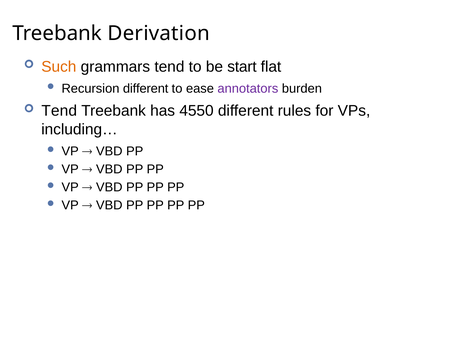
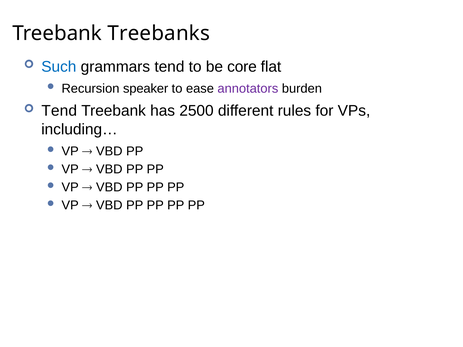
Derivation: Derivation -> Treebanks (159, 33)
Such colour: orange -> blue (59, 67)
start: start -> core (242, 67)
Recursion different: different -> speaker (146, 89)
4550: 4550 -> 2500 (197, 111)
